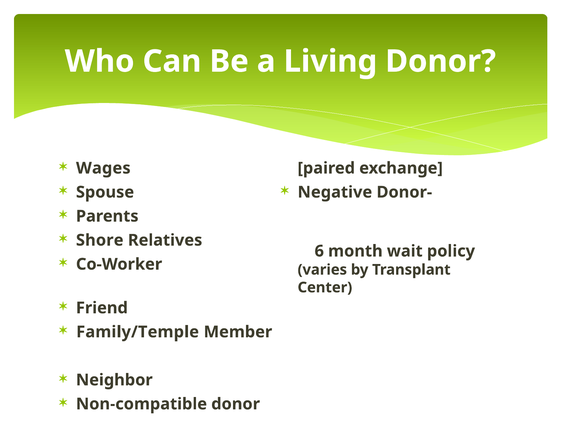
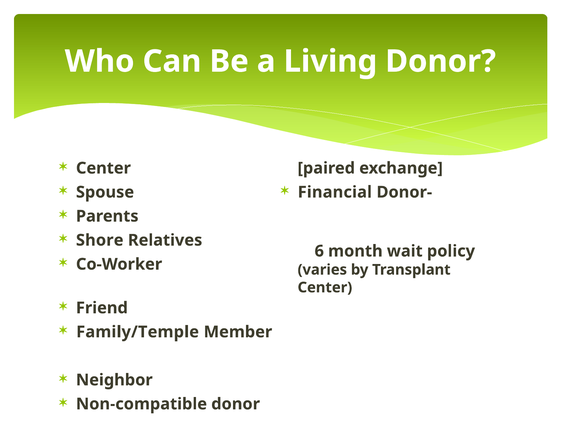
Wages: Wages -> Center (103, 168)
Negative: Negative -> Financial (335, 192)
